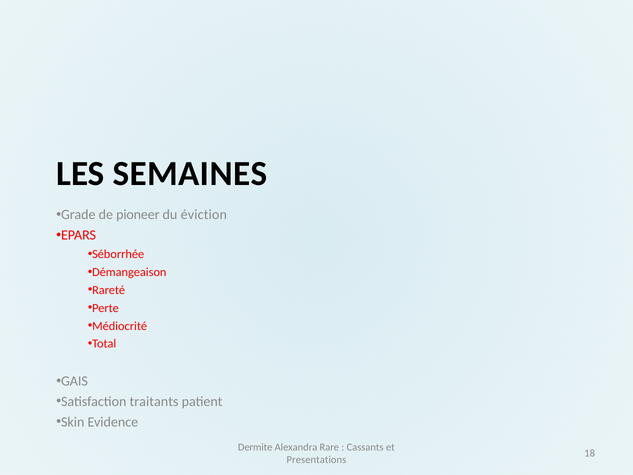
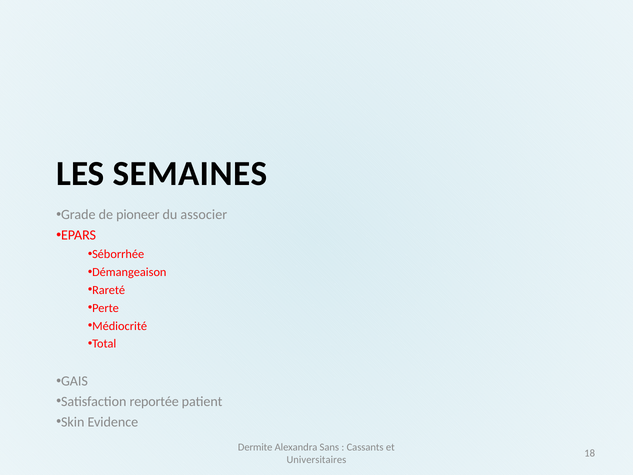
éviction: éviction -> associer (204, 215)
traitants: traitants -> reportée (154, 402)
Rare: Rare -> Sans (329, 447)
Presentations: Presentations -> Universitaires (316, 460)
